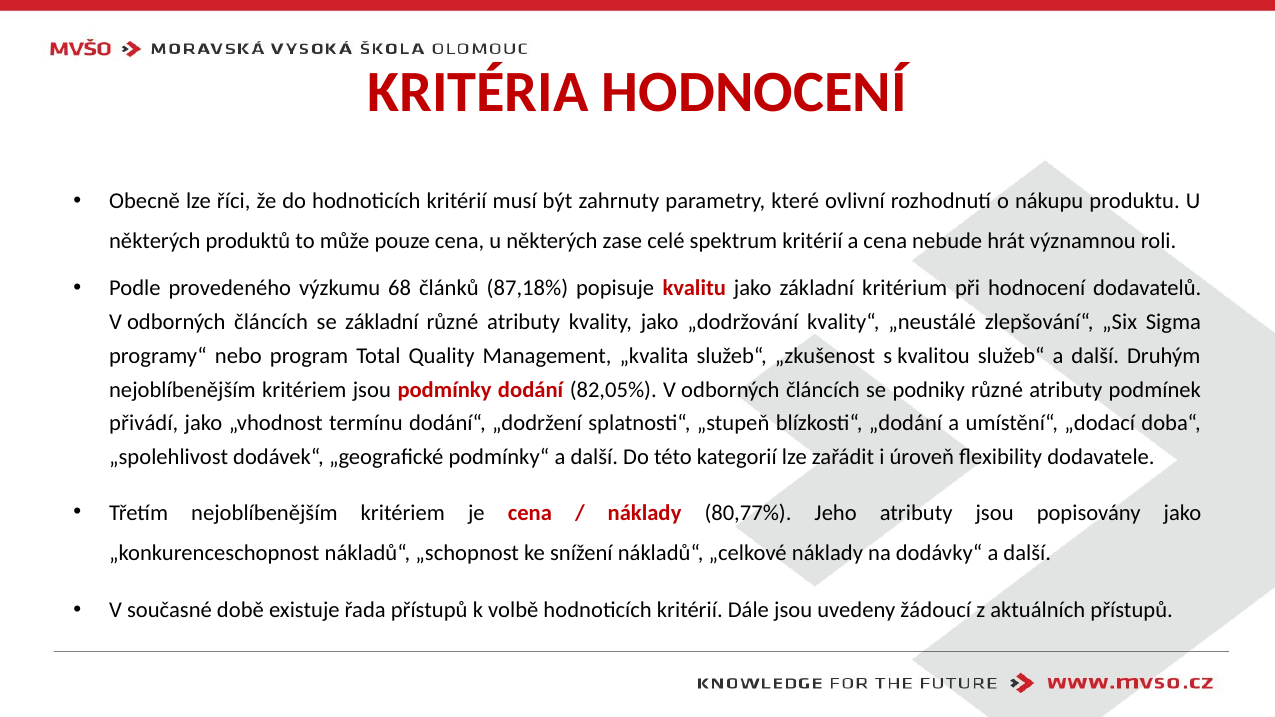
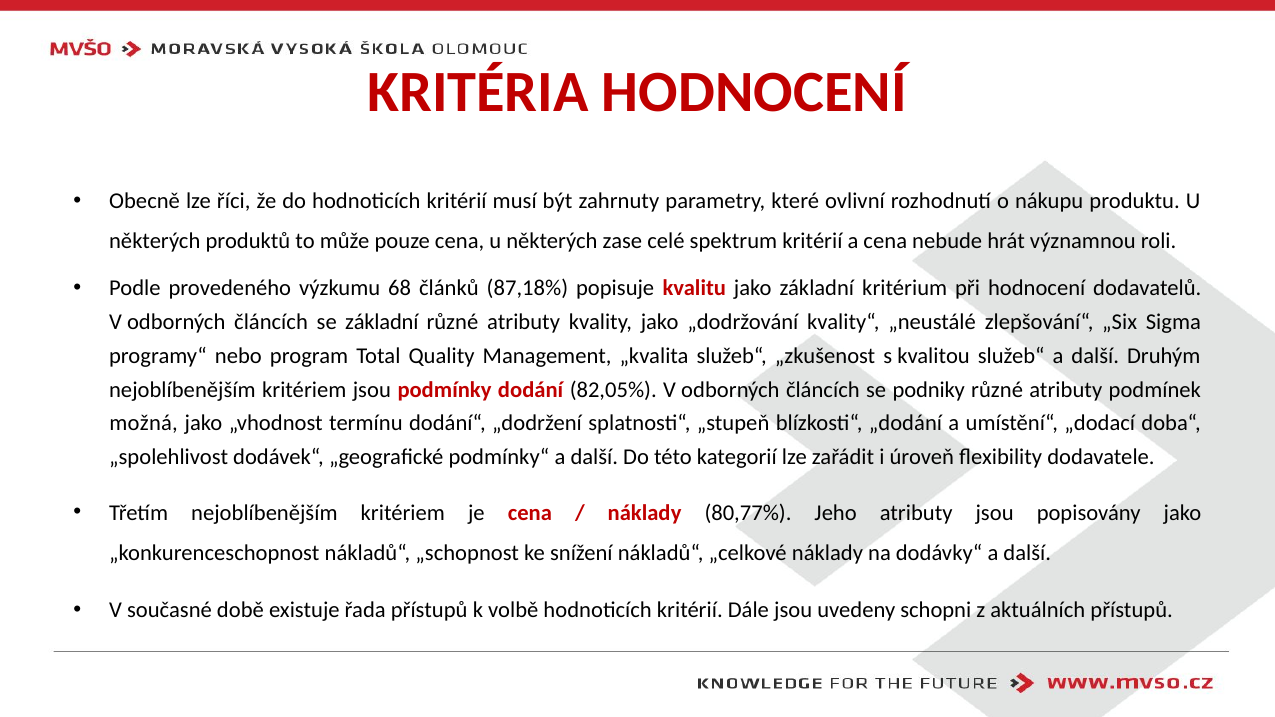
přivádí: přivádí -> možná (144, 424)
žádoucí: žádoucí -> schopni (936, 610)
